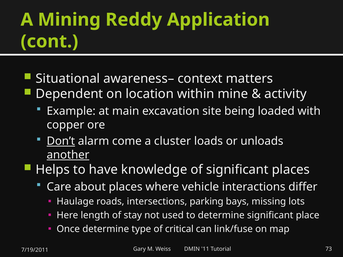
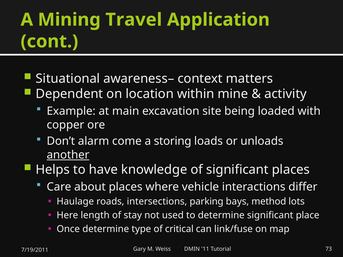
Reddy: Reddy -> Travel (134, 20)
Don’t underline: present -> none (61, 141)
cluster: cluster -> storing (173, 141)
missing: missing -> method (269, 202)
